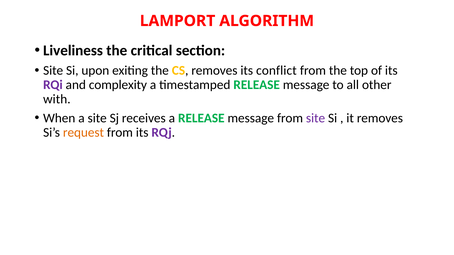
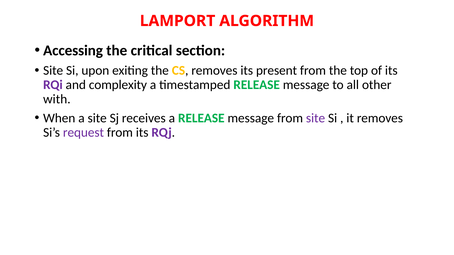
Liveliness: Liveliness -> Accessing (73, 51)
conflict: conflict -> present (277, 71)
request colour: orange -> purple (83, 133)
